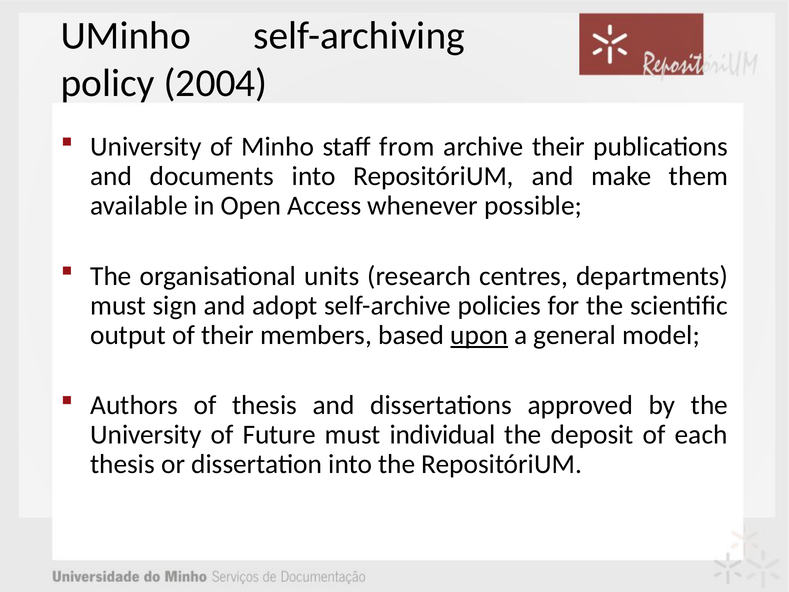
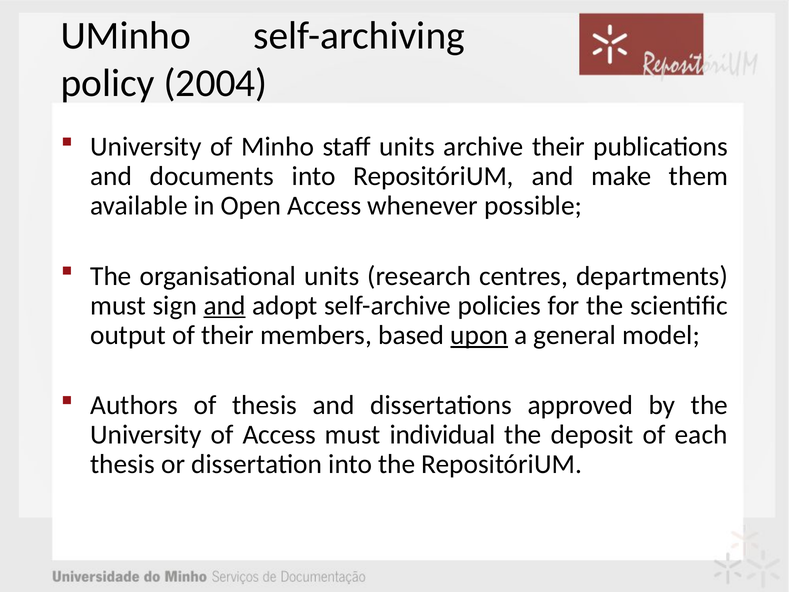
staff from: from -> units (407, 147)
and underline: none -> present (225, 305)
of Future: Future -> Access (279, 435)
